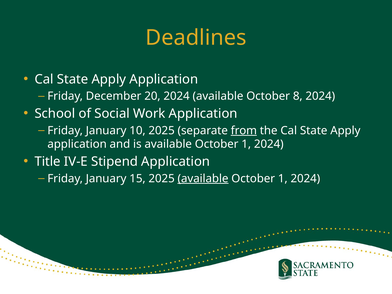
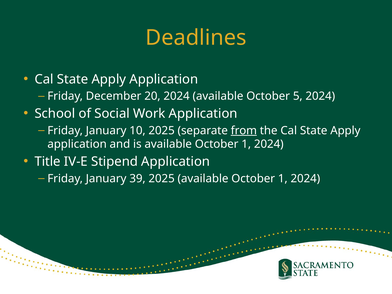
8: 8 -> 5 (298, 96)
15: 15 -> 39 (137, 178)
available underline: present -> none (203, 178)
